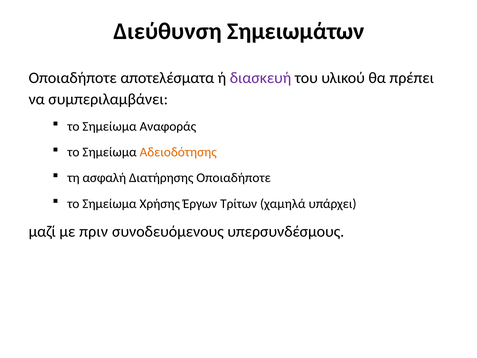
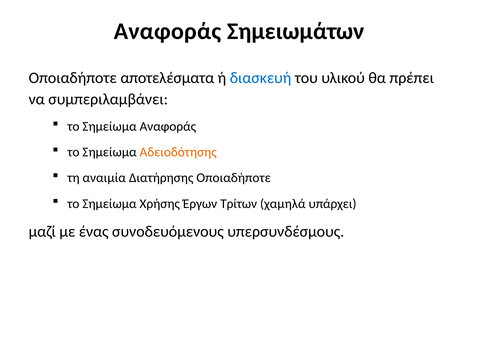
Διεύθυνση: Διεύθυνση -> Αναφοράς (167, 31)
διασκευή colour: purple -> blue (261, 78)
ασφαλή: ασφαλή -> αναιμία (104, 178)
πριν: πριν -> ένας (94, 231)
